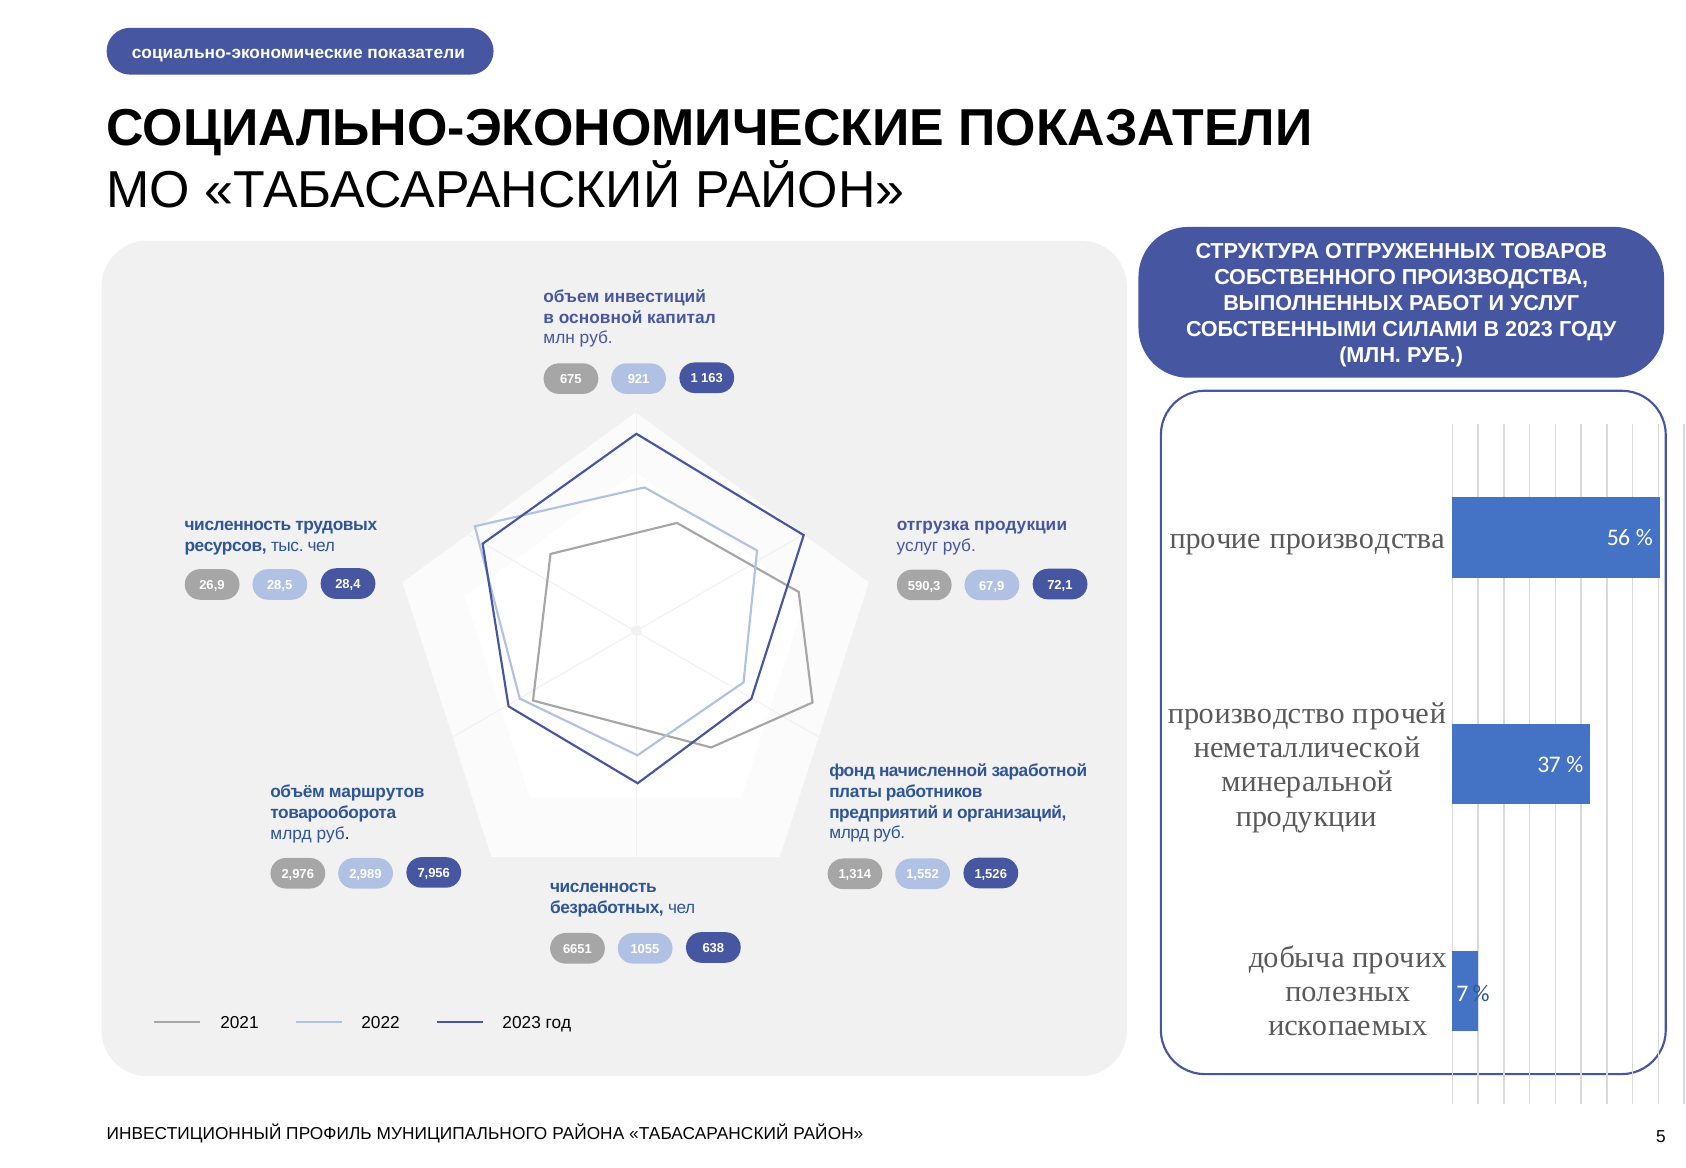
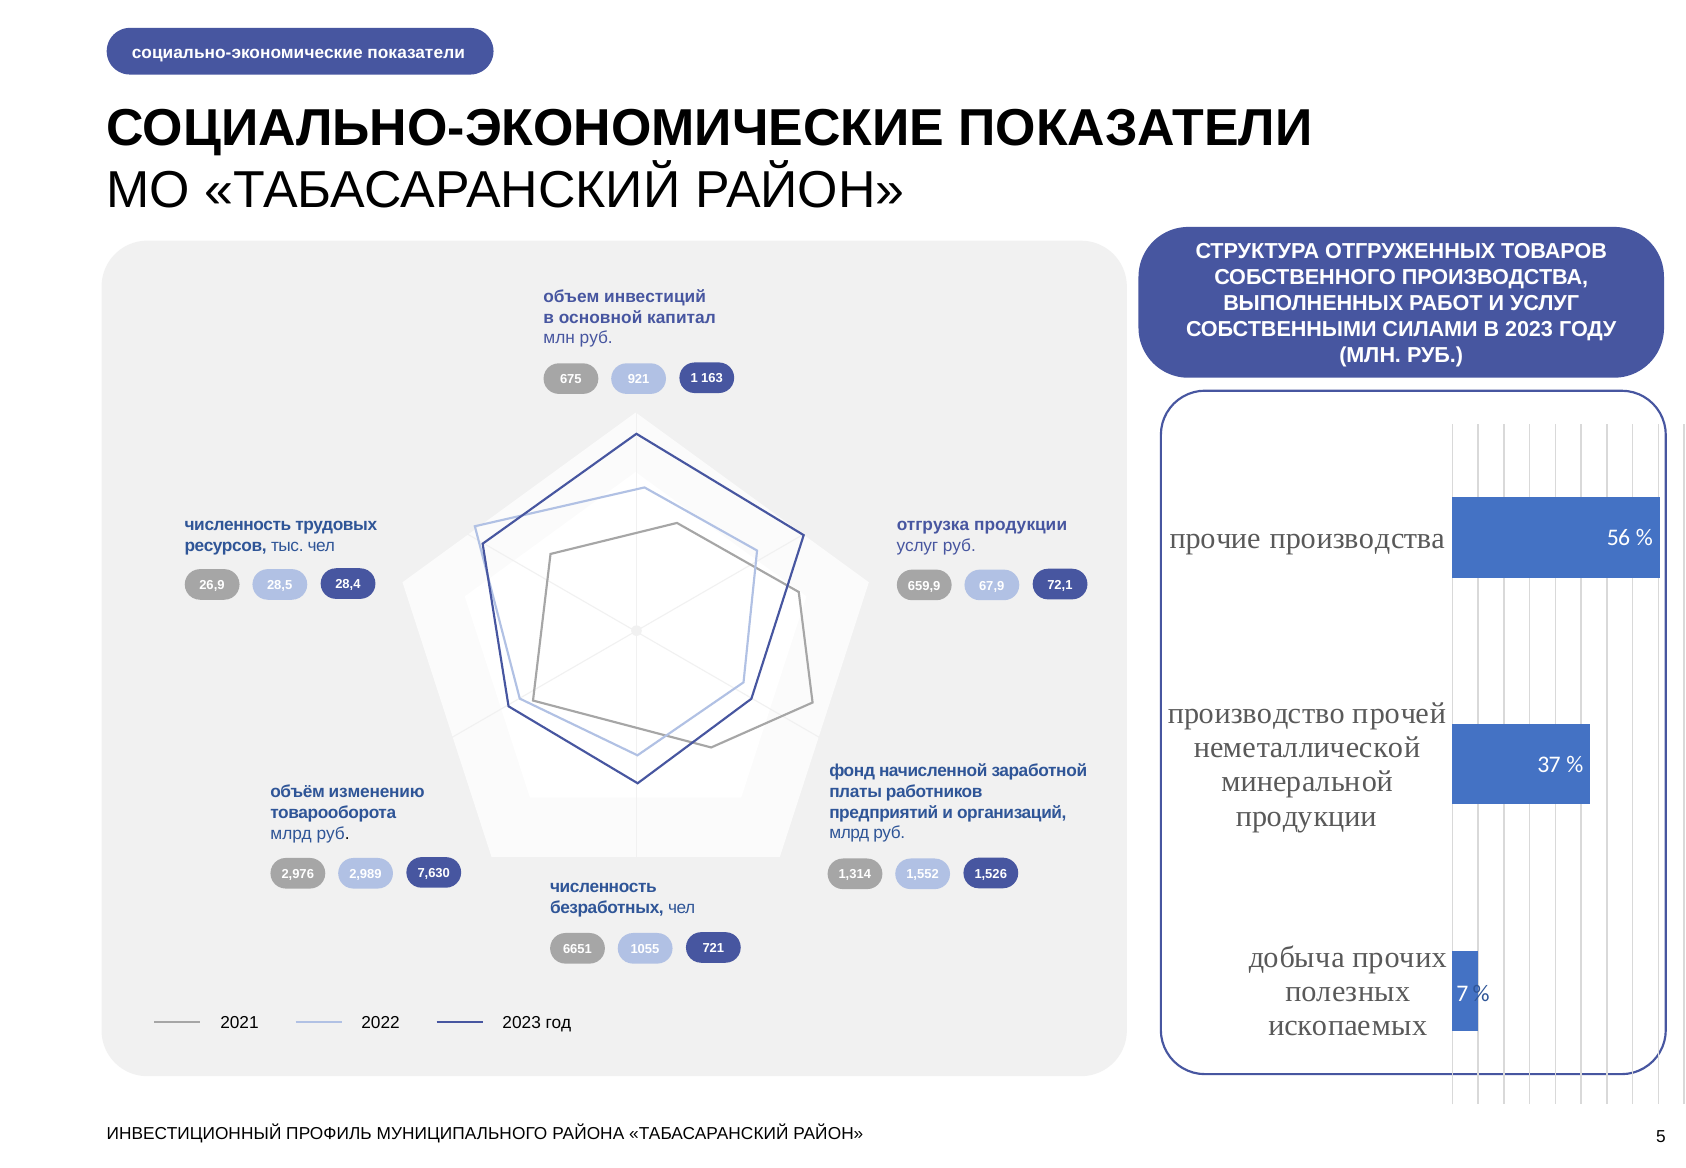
590,3: 590,3 -> 659,9 (924, 585)
маршрутов: маршрутов -> изменению (377, 792)
7,956: 7,956 -> 7,630 (434, 873)
638: 638 -> 721 (713, 948)
